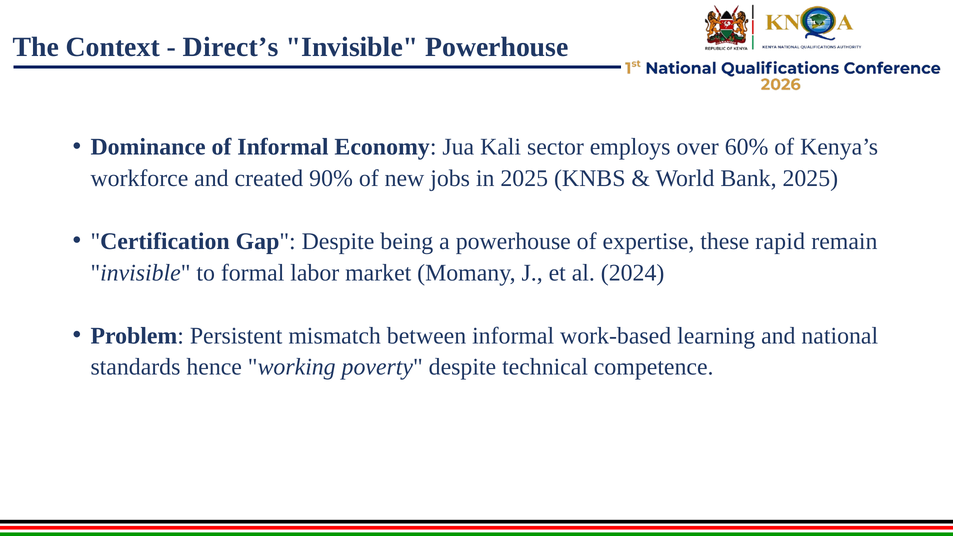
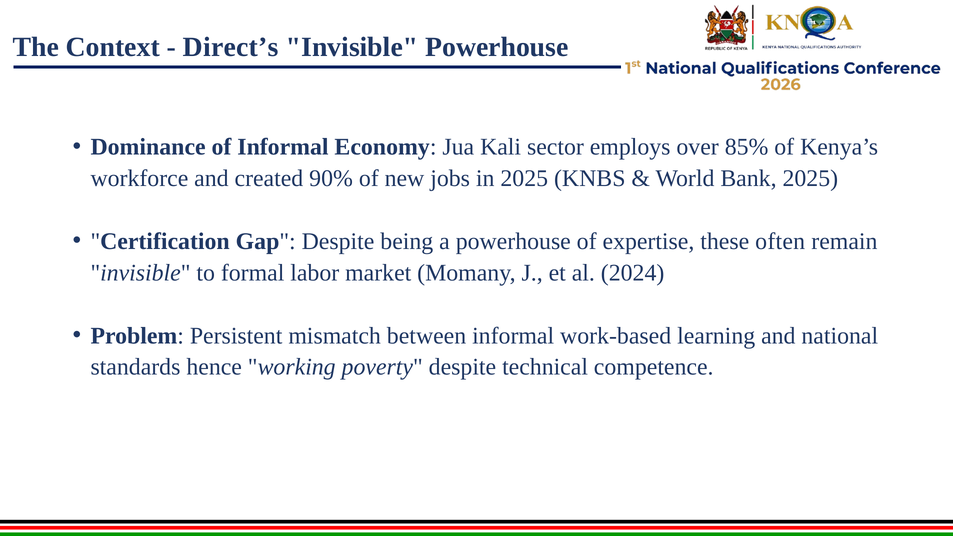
60%: 60% -> 85% (747, 147)
rapid: rapid -> often (780, 241)
